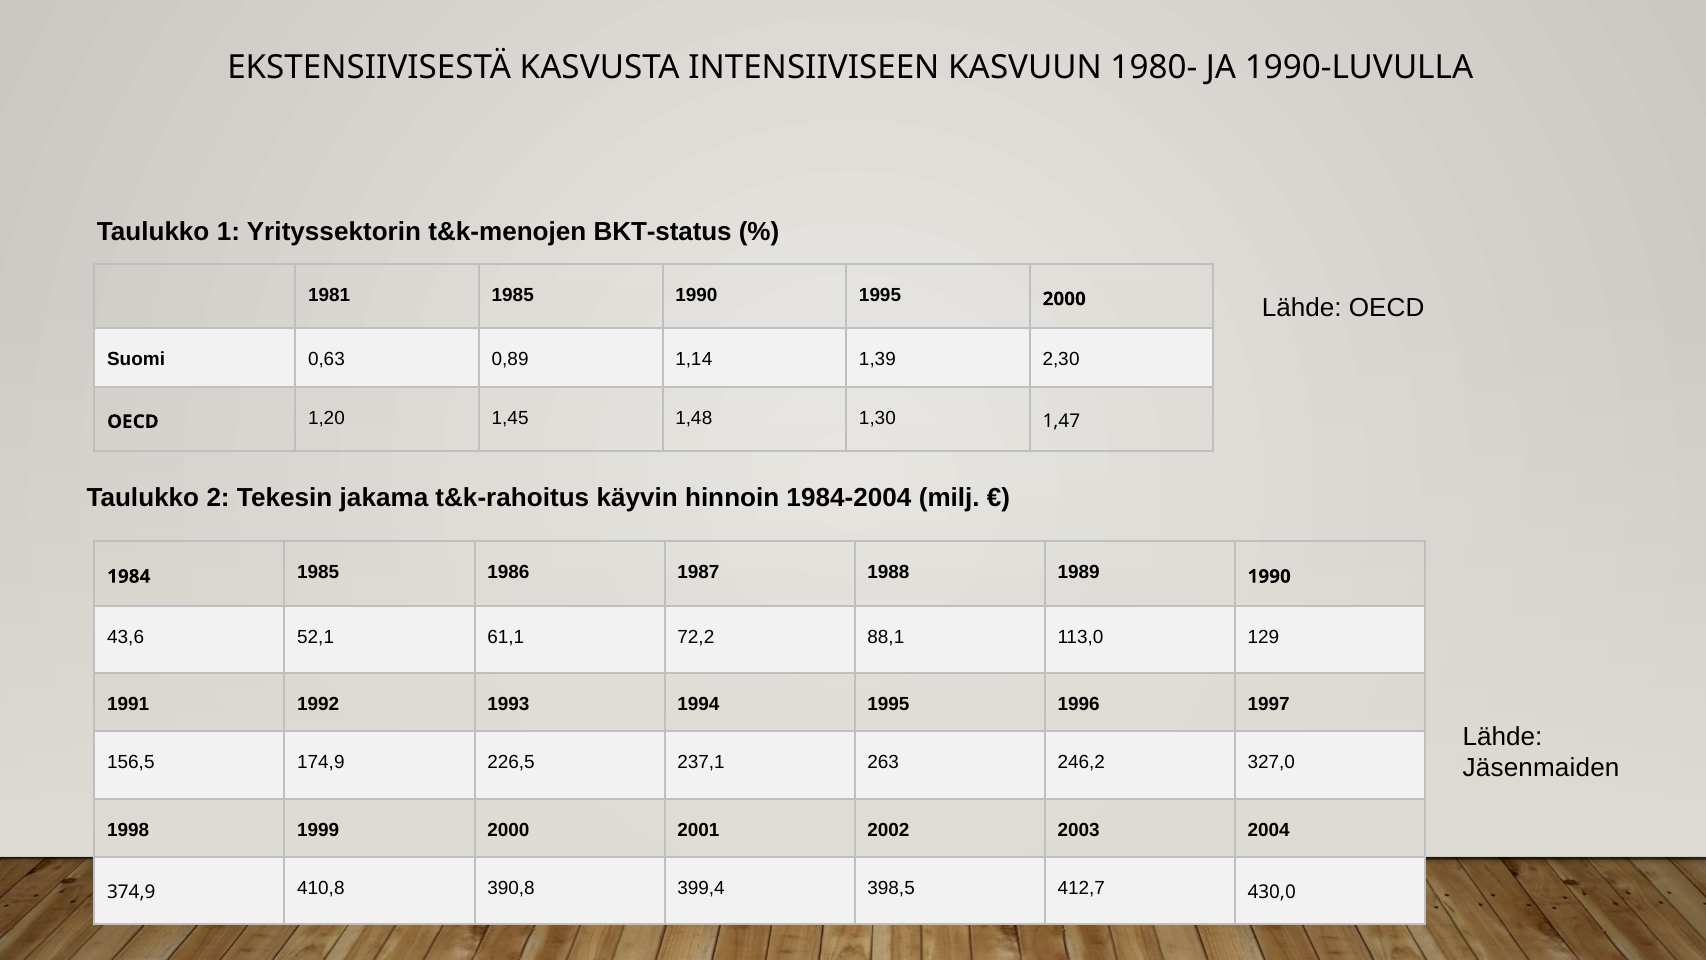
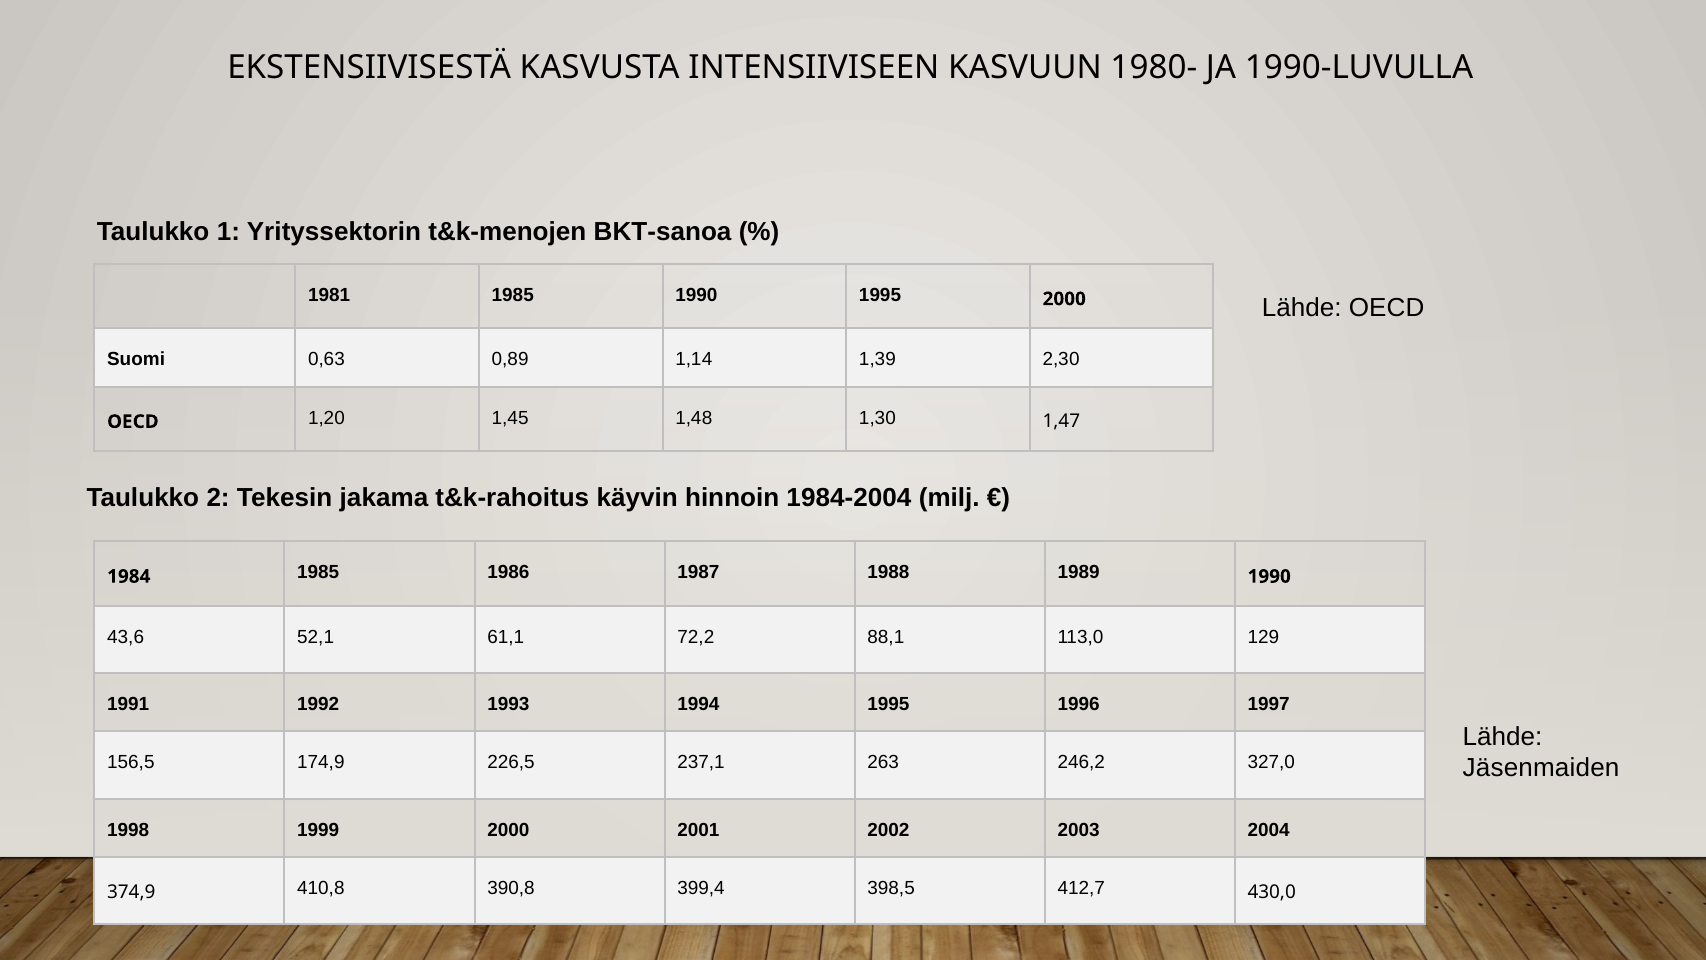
BKT-status: BKT-status -> BKT-sanoa (663, 232)
